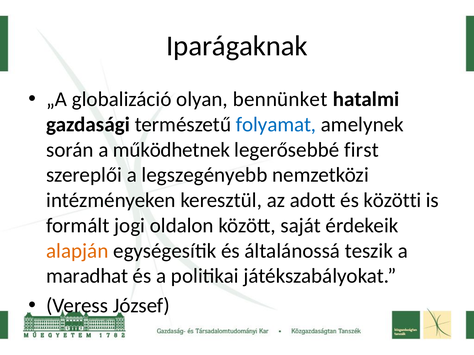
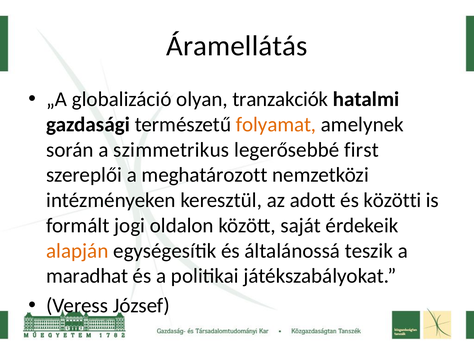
Iparágaknak: Iparágaknak -> Áramellátás (237, 46)
bennünket: bennünket -> tranzakciók (280, 99)
folyamat colour: blue -> orange (276, 125)
működhetnek: működhetnek -> szimmetrikus (171, 150)
legszegényebb: legszegényebb -> meghatározott (205, 175)
